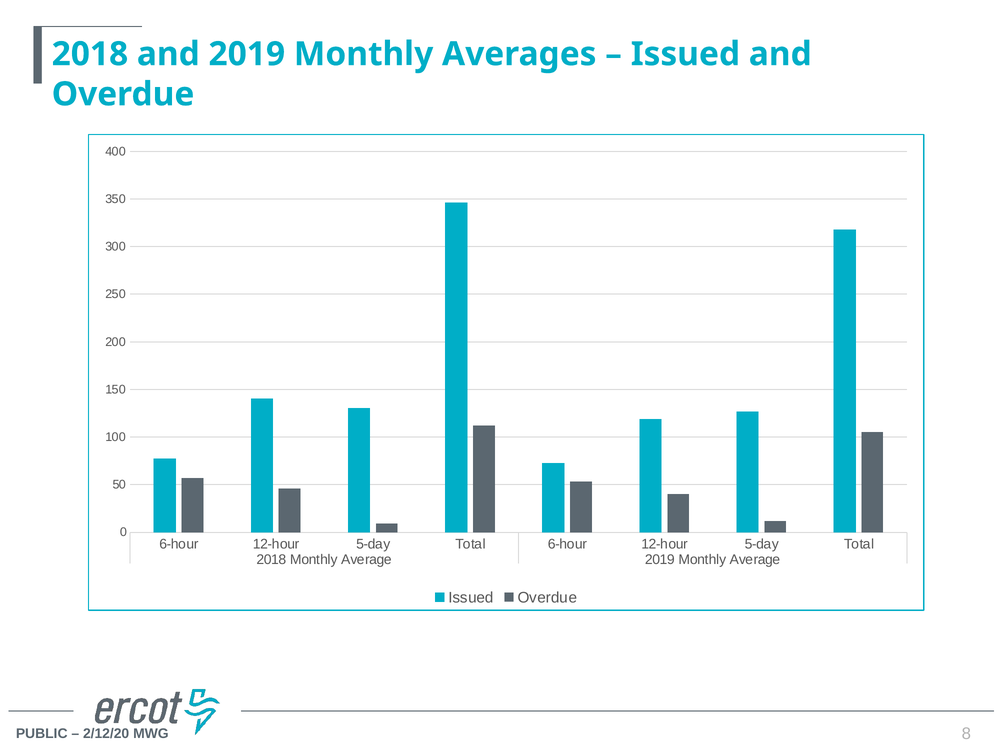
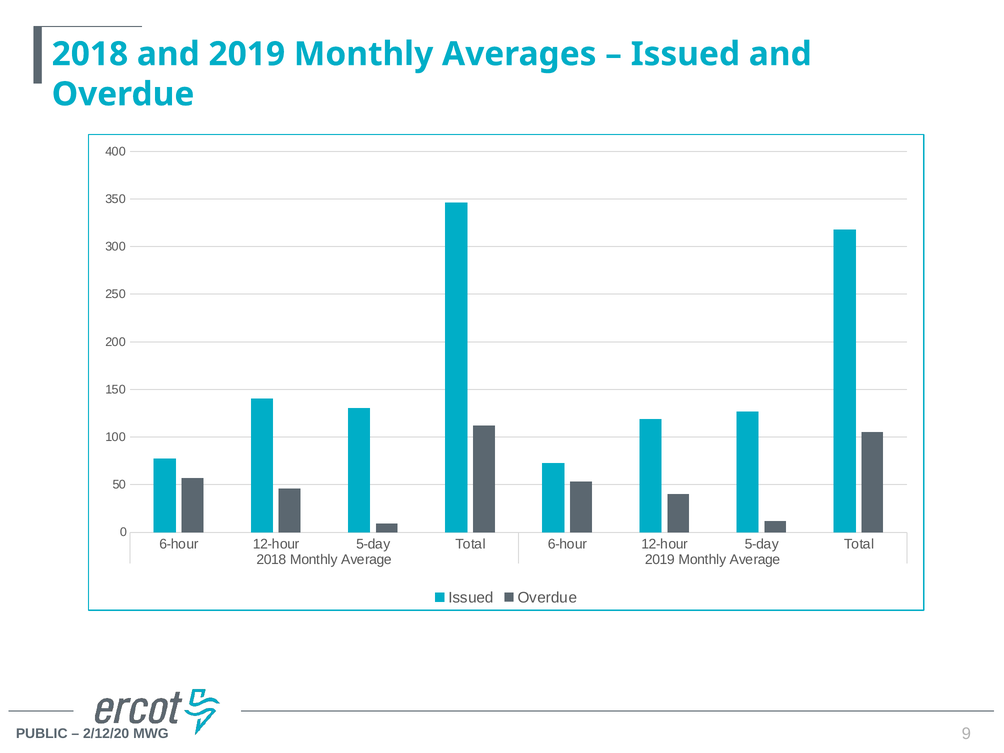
8: 8 -> 9 (966, 734)
